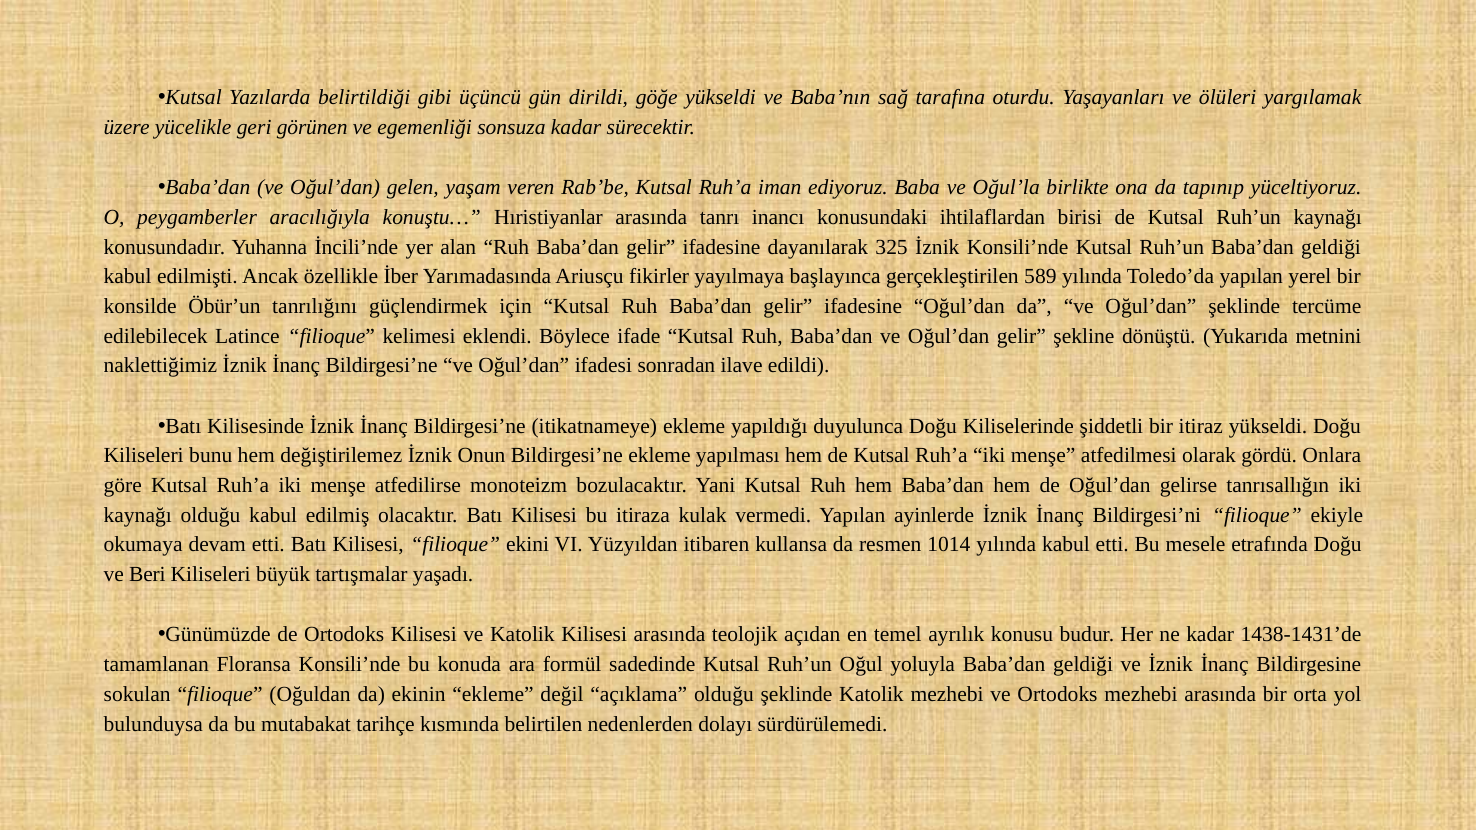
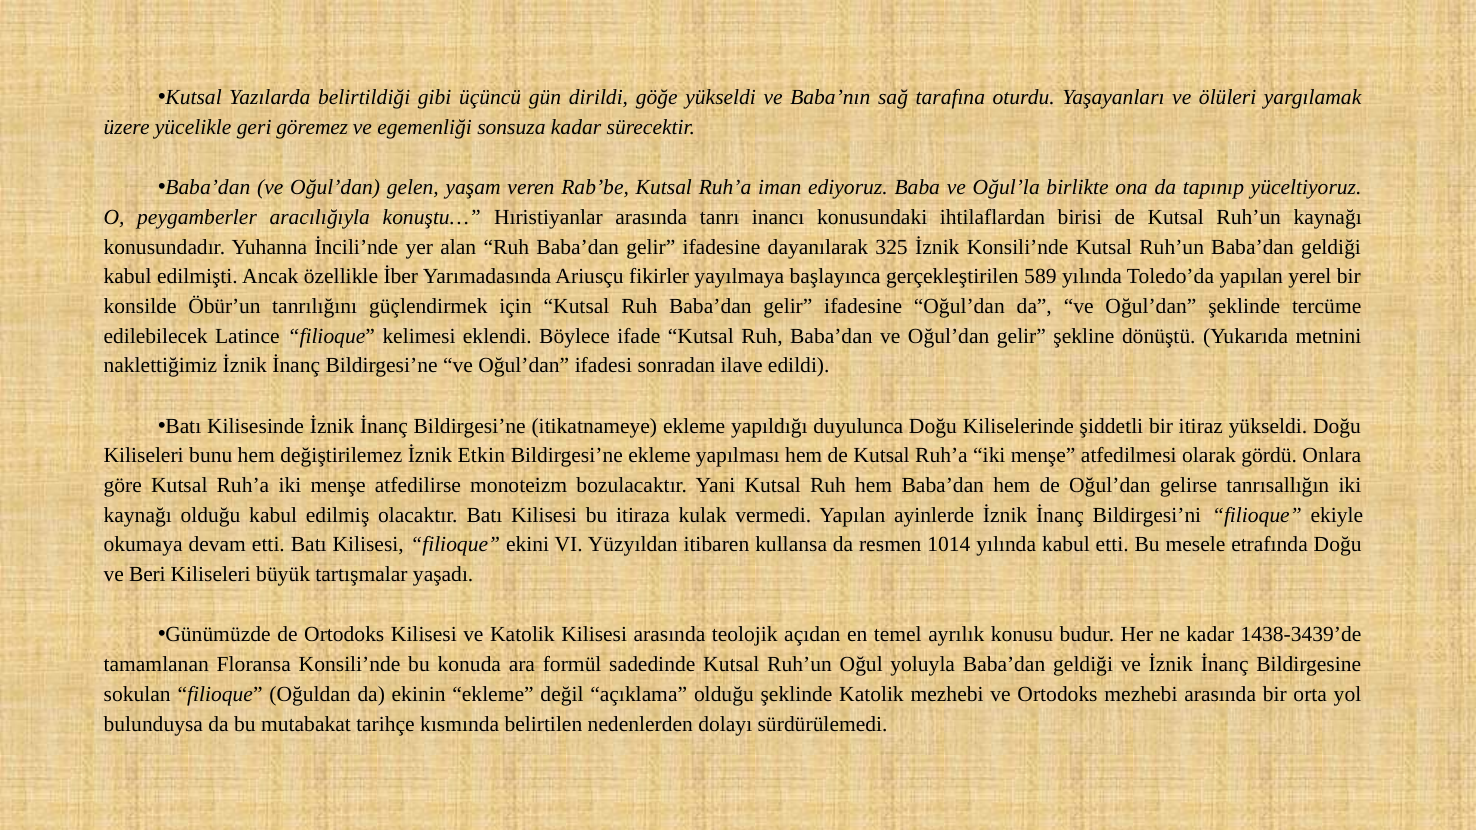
görünen: görünen -> göremez (312, 127)
Onun: Onun -> Etkin (481, 456)
1438-1431’de: 1438-1431’de -> 1438-3439’de (1301, 635)
